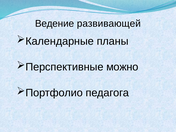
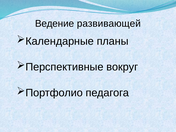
можно: можно -> вокруг (122, 67)
